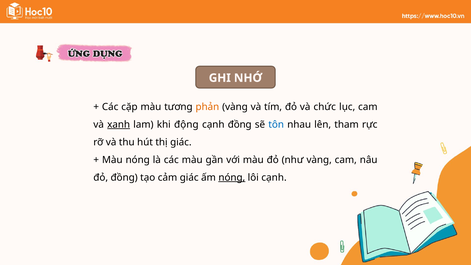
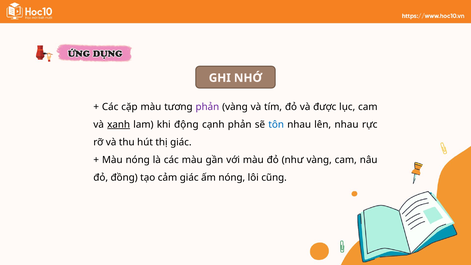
phản colour: orange -> purple (207, 107)
chức: chức -> được (325, 107)
cạnh đồng: đồng -> phản (240, 124)
lên tham: tham -> nhau (347, 124)
nóng underline: present -> none (232, 177)
lôi cạnh: cạnh -> cũng (274, 177)
